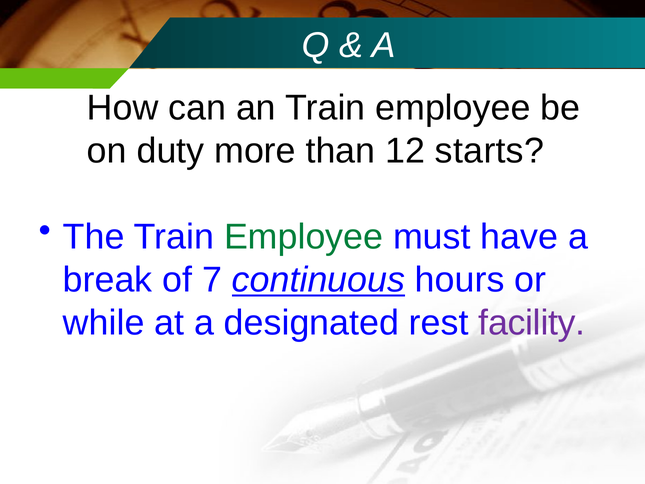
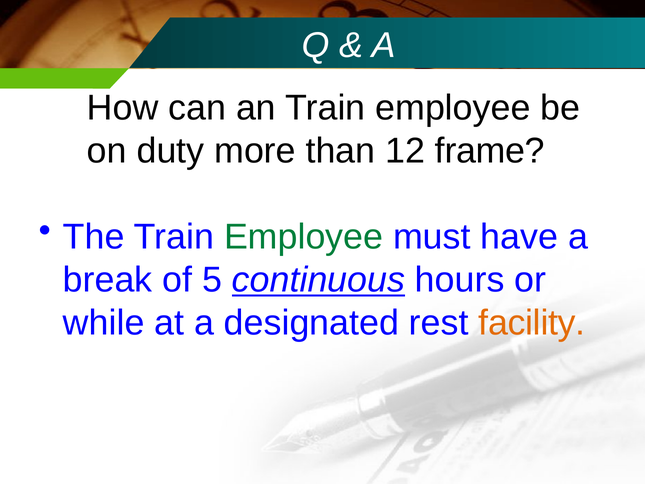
starts: starts -> frame (490, 151)
7: 7 -> 5 (212, 280)
facility colour: purple -> orange (532, 323)
